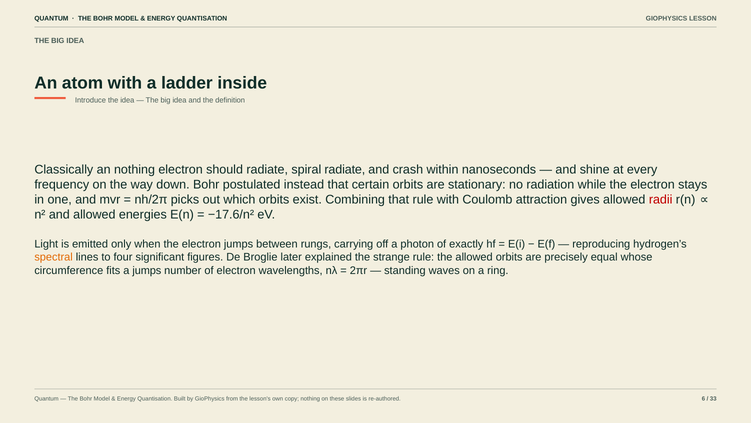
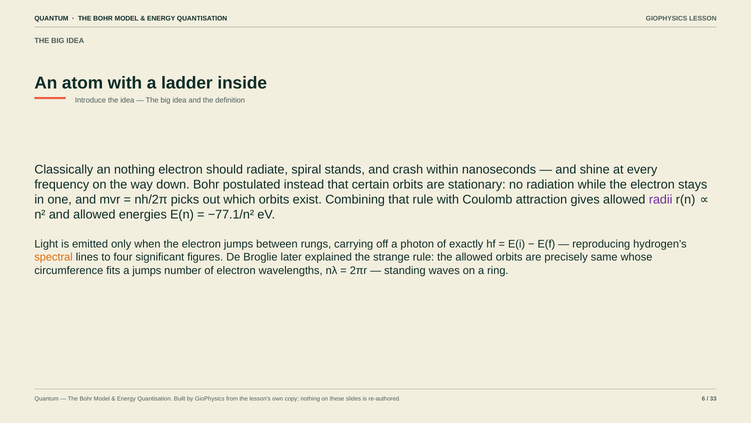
spiral radiate: radiate -> stands (345, 170)
radii colour: red -> purple (661, 200)
−17.6/n²: −17.6/n² -> −77.1/n² (231, 215)
equal: equal -> same (604, 257)
